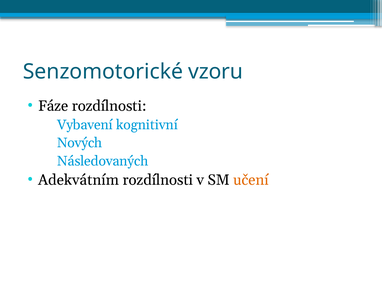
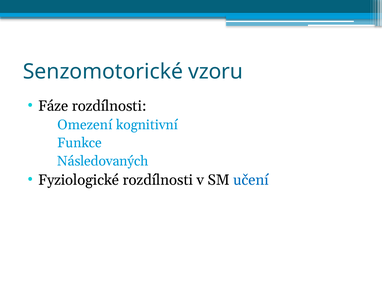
Vybavení: Vybavení -> Omezení (85, 125)
Nových: Nových -> Funkce (80, 143)
Adekvátním: Adekvátním -> Fyziologické (79, 180)
učení colour: orange -> blue (251, 180)
